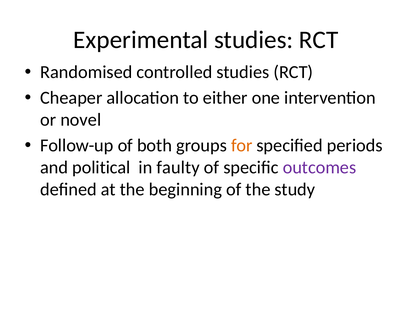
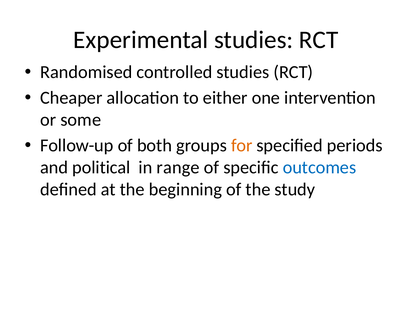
novel: novel -> some (81, 120)
faulty: faulty -> range (178, 168)
outcomes colour: purple -> blue (319, 168)
